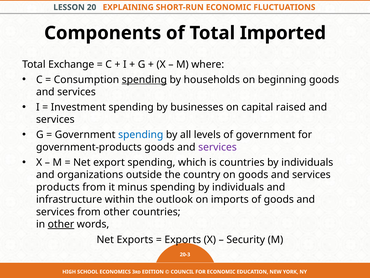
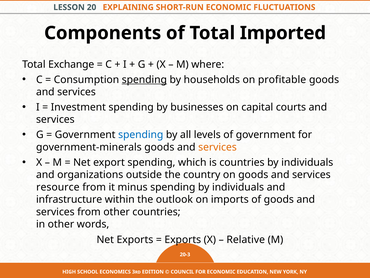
beginning: beginning -> profitable (282, 79)
raised: raised -> courts (291, 107)
government-products: government-products -> government-minerals (89, 147)
services colour: purple -> orange (217, 147)
products: products -> resource (58, 187)
other underline: present -> none (61, 224)
Security: Security -> Relative (246, 239)
